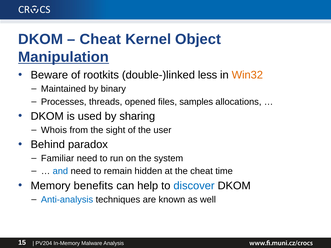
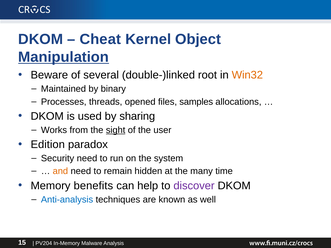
rootkits: rootkits -> several (101, 75)
less: less -> root (207, 75)
Whois: Whois -> Works (54, 130)
sight underline: none -> present (116, 130)
Behind: Behind -> Edition (48, 145)
Familiar: Familiar -> Security (58, 159)
and colour: blue -> orange (60, 171)
the cheat: cheat -> many (202, 171)
discover colour: blue -> purple (194, 186)
